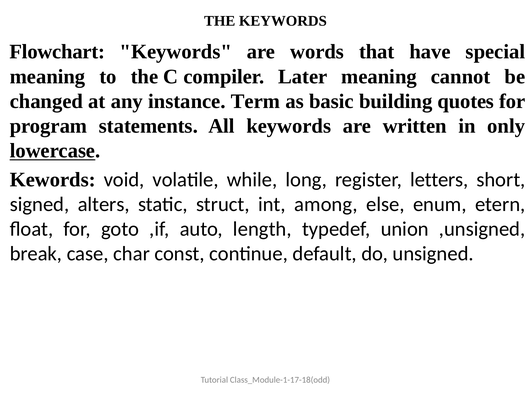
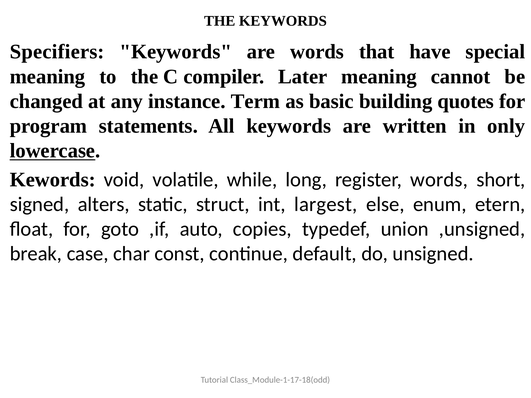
Flowchart: Flowchart -> Specifiers (57, 52)
register letters: letters -> words (439, 180)
among: among -> largest (326, 204)
length: length -> copies (262, 229)
